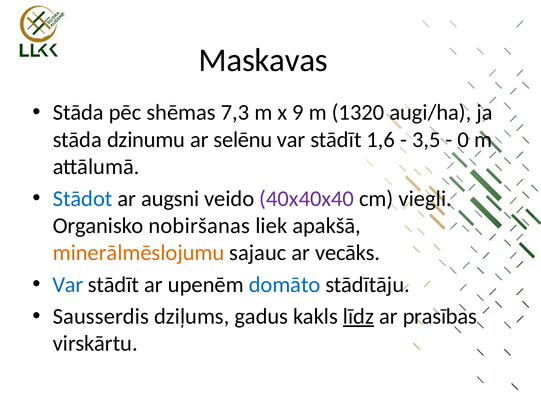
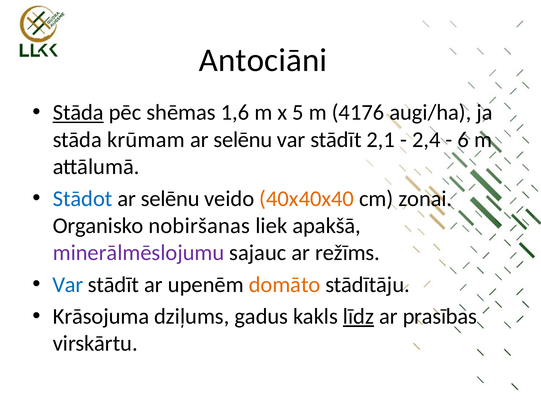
Maskavas: Maskavas -> Antociāni (263, 60)
Stāda underline: none -> present (78, 112)
7,3: 7,3 -> 1,6 (235, 112)
9: 9 -> 5 (298, 112)
1320: 1320 -> 4176 (358, 112)
dzinumu: dzinumu -> krūmam (146, 140)
1,6: 1,6 -> 2,1 (381, 140)
3,5: 3,5 -> 2,4 (426, 140)
0: 0 -> 6 (463, 140)
augsni: augsni -> selēnu (170, 198)
40x40x40 colour: purple -> orange (307, 198)
viegli: viegli -> zonai (425, 198)
minerālmēslojumu colour: orange -> purple (139, 253)
vecāks: vecāks -> režīms (348, 253)
domāto colour: blue -> orange (285, 284)
Sausserdis: Sausserdis -> Krāsojuma (101, 316)
